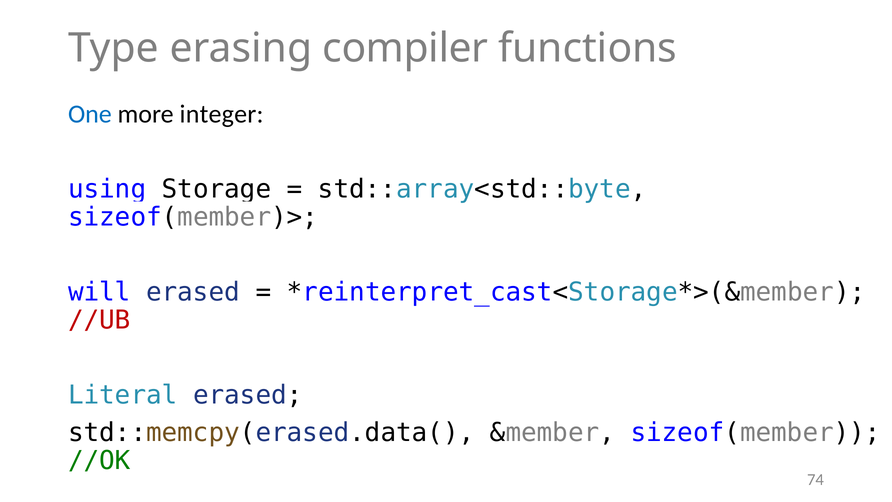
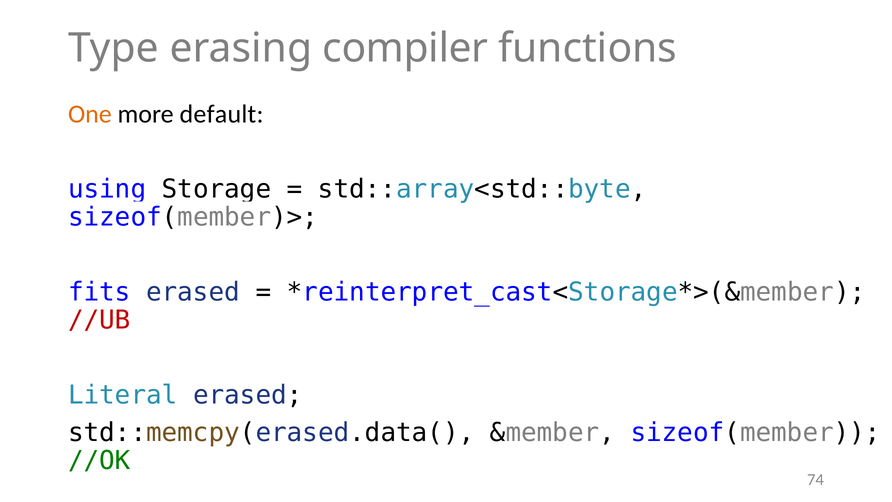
One colour: blue -> orange (90, 114)
integer: integer -> default (222, 114)
will: will -> fits (99, 292)
